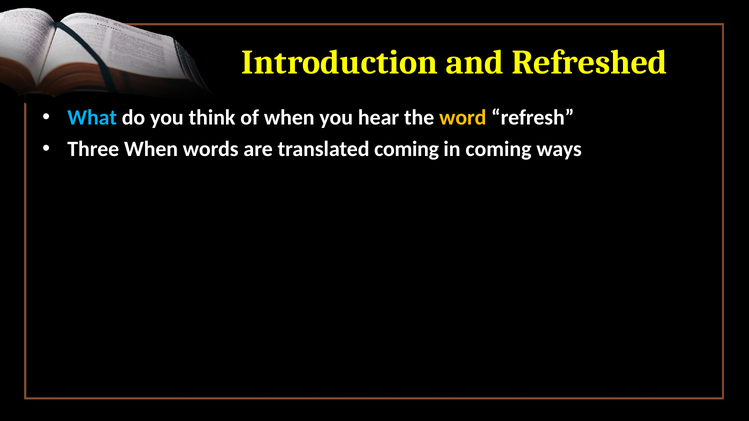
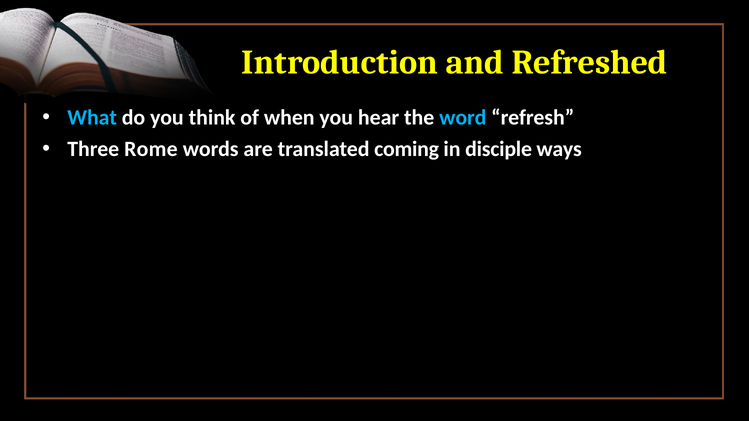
word colour: yellow -> light blue (463, 118)
Three When: When -> Rome (151, 149)
in coming: coming -> disciple (499, 149)
